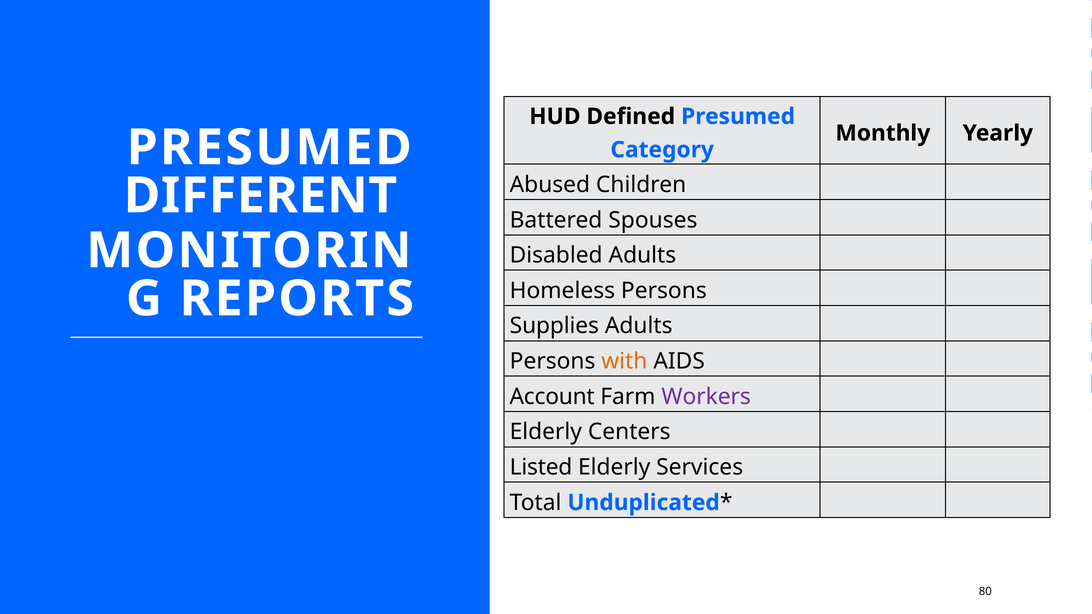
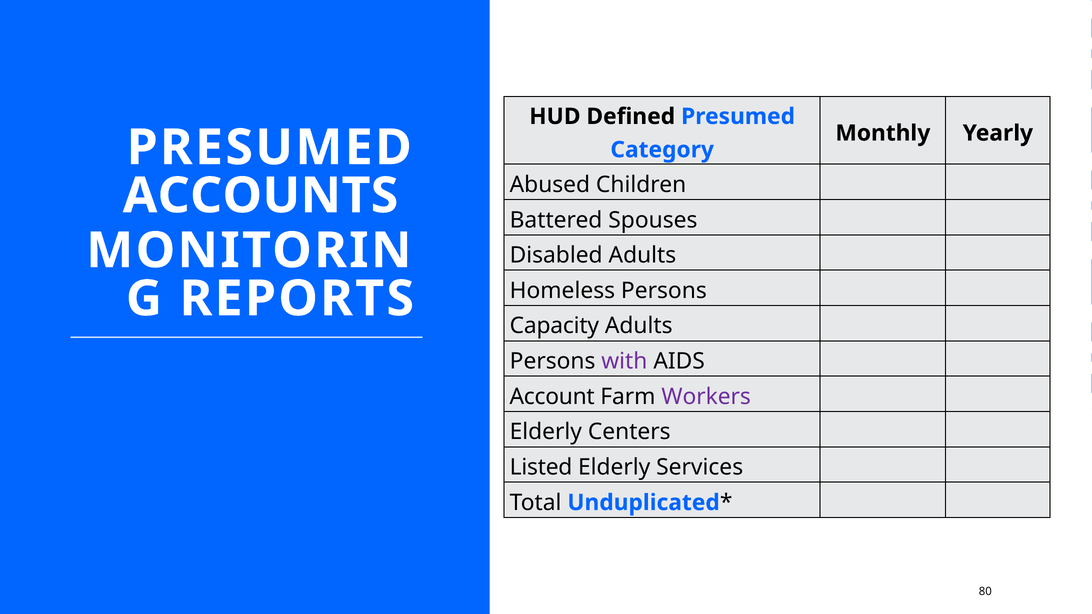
DIFFERENT: DIFFERENT -> ACCOUNTS (261, 196)
Supplies: Supplies -> Capacity (554, 326)
with colour: orange -> purple (624, 361)
